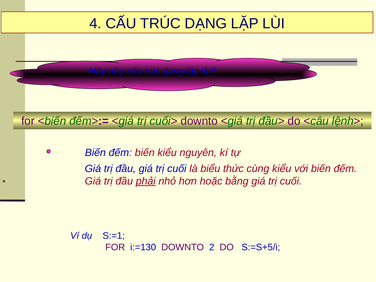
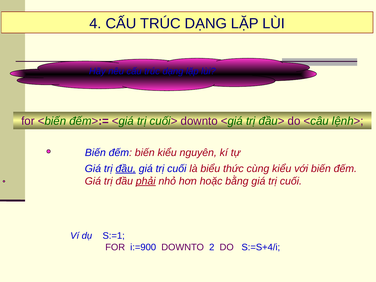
đầu underline: none -> present (126, 169)
i:=130: i:=130 -> i:=900 (143, 247)
S:=S+5/i: S:=S+5/i -> S:=S+4/i (261, 247)
